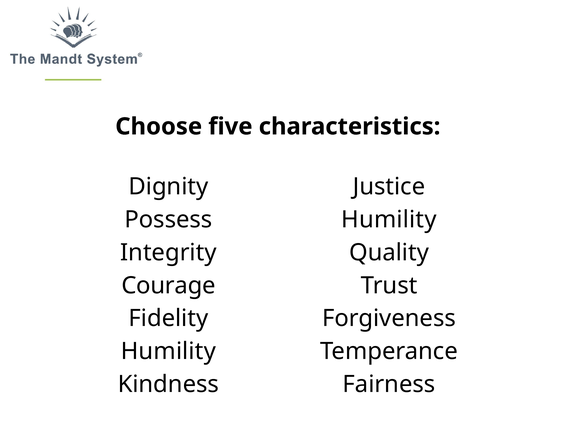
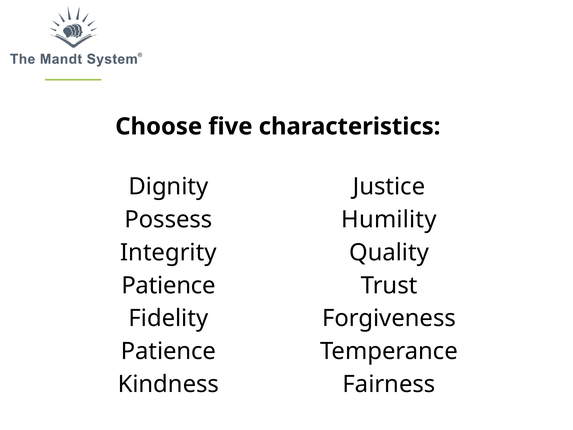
Courage: Courage -> Patience (169, 285)
Humility: Humility -> Patience (168, 351)
